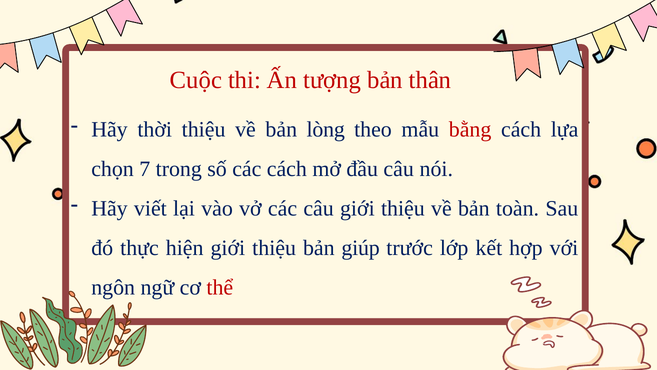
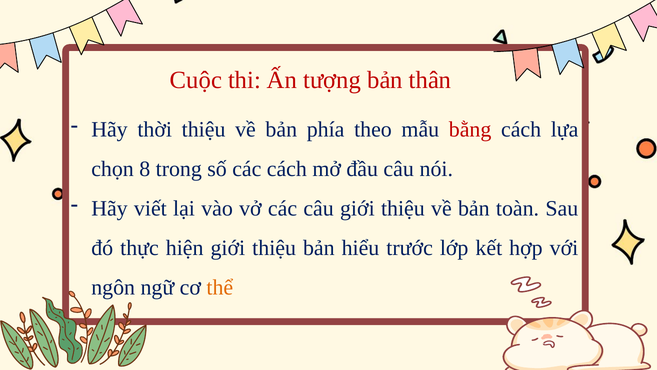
lòng: lòng -> phía (326, 130)
7: 7 -> 8 (145, 169)
giúp: giúp -> hiểu (360, 248)
thể colour: red -> orange (220, 287)
